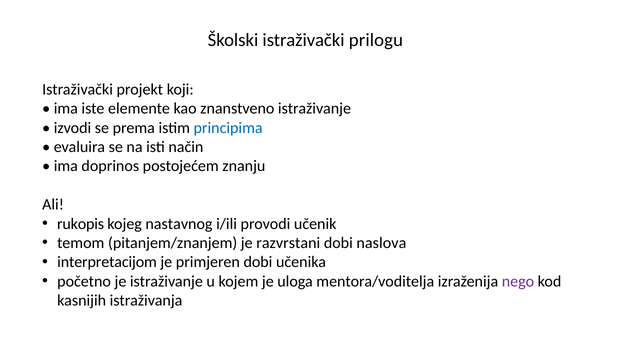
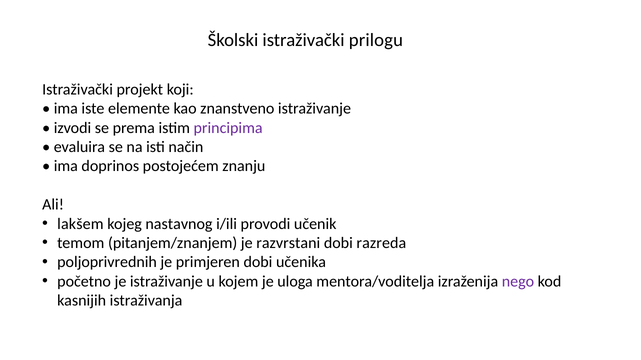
principima colour: blue -> purple (228, 128)
rukopis: rukopis -> lakšem (80, 224)
naslova: naslova -> razreda (381, 243)
interpretacijom: interpretacijom -> poljoprivrednih (107, 263)
